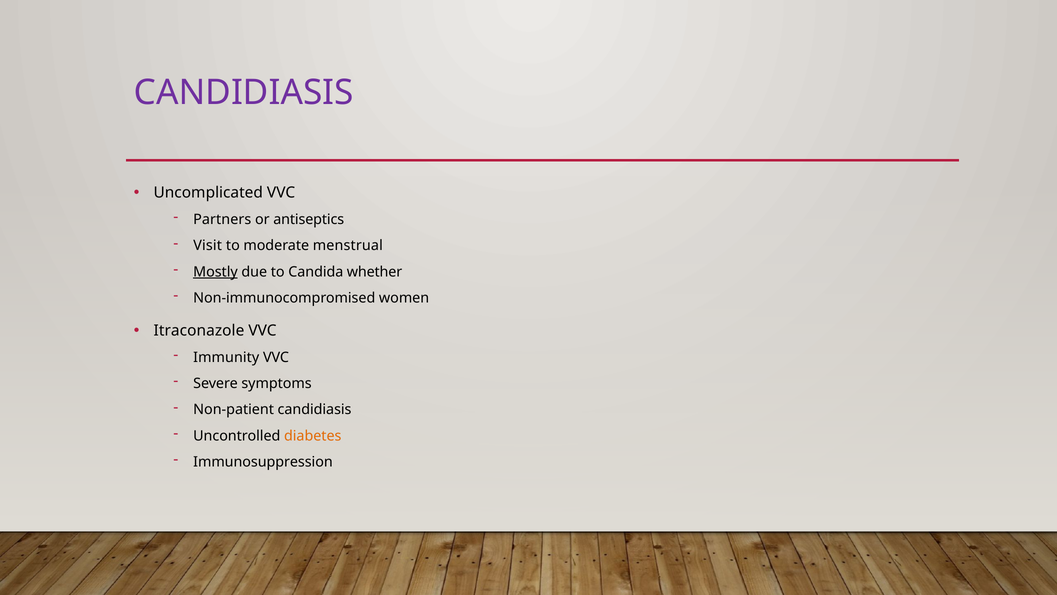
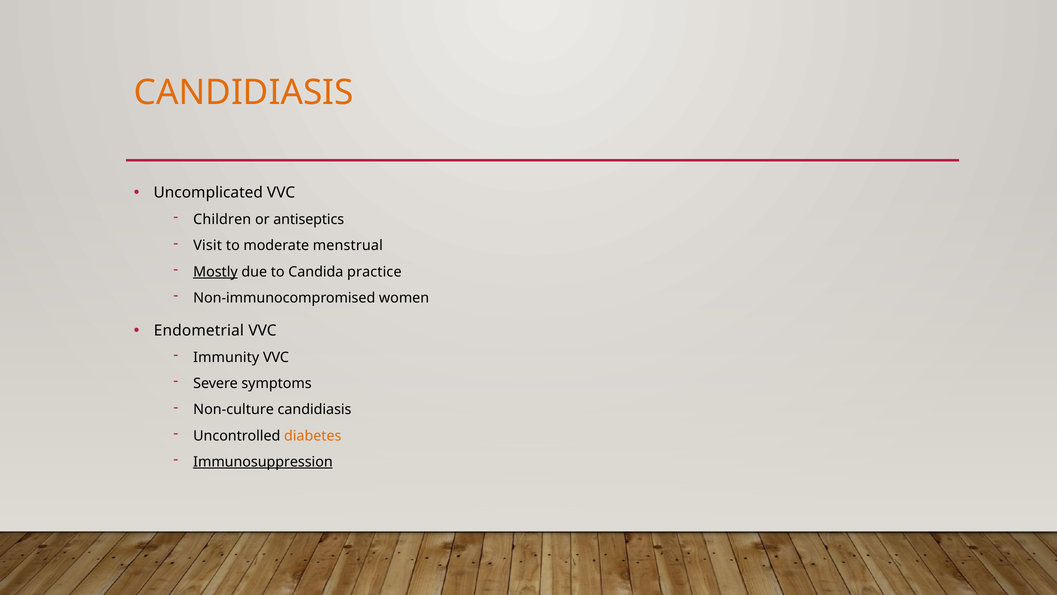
CANDIDIASIS colour: purple -> orange (244, 93)
Partners: Partners -> Children (222, 219)
whether: whether -> practice (374, 272)
Itraconazole: Itraconazole -> Endometrial (199, 330)
Non-patient: Non-patient -> Non-culture (234, 409)
Immunosuppression underline: none -> present (263, 462)
